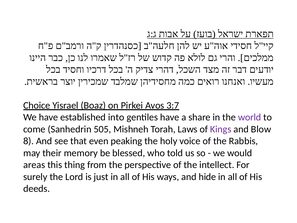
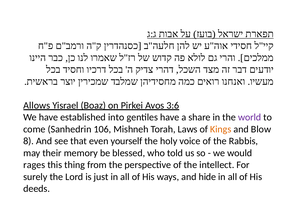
Choice: Choice -> Allows (37, 105)
3:7: 3:7 -> 3:6 (173, 105)
505: 505 -> 106 (102, 129)
Kings colour: purple -> orange (221, 129)
peaking: peaking -> yourself (127, 141)
areas: areas -> rages (34, 165)
